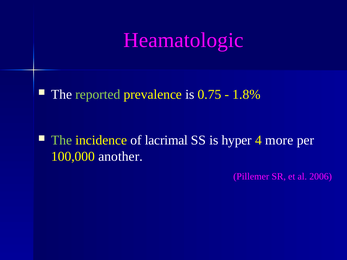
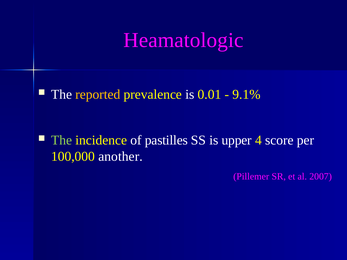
reported colour: light green -> yellow (98, 94)
0.75: 0.75 -> 0.01 (209, 94)
1.8%: 1.8% -> 9.1% (246, 94)
lacrimal: lacrimal -> pastilles (166, 140)
hyper: hyper -> upper (237, 140)
more: more -> score (279, 140)
2006: 2006 -> 2007 (321, 177)
